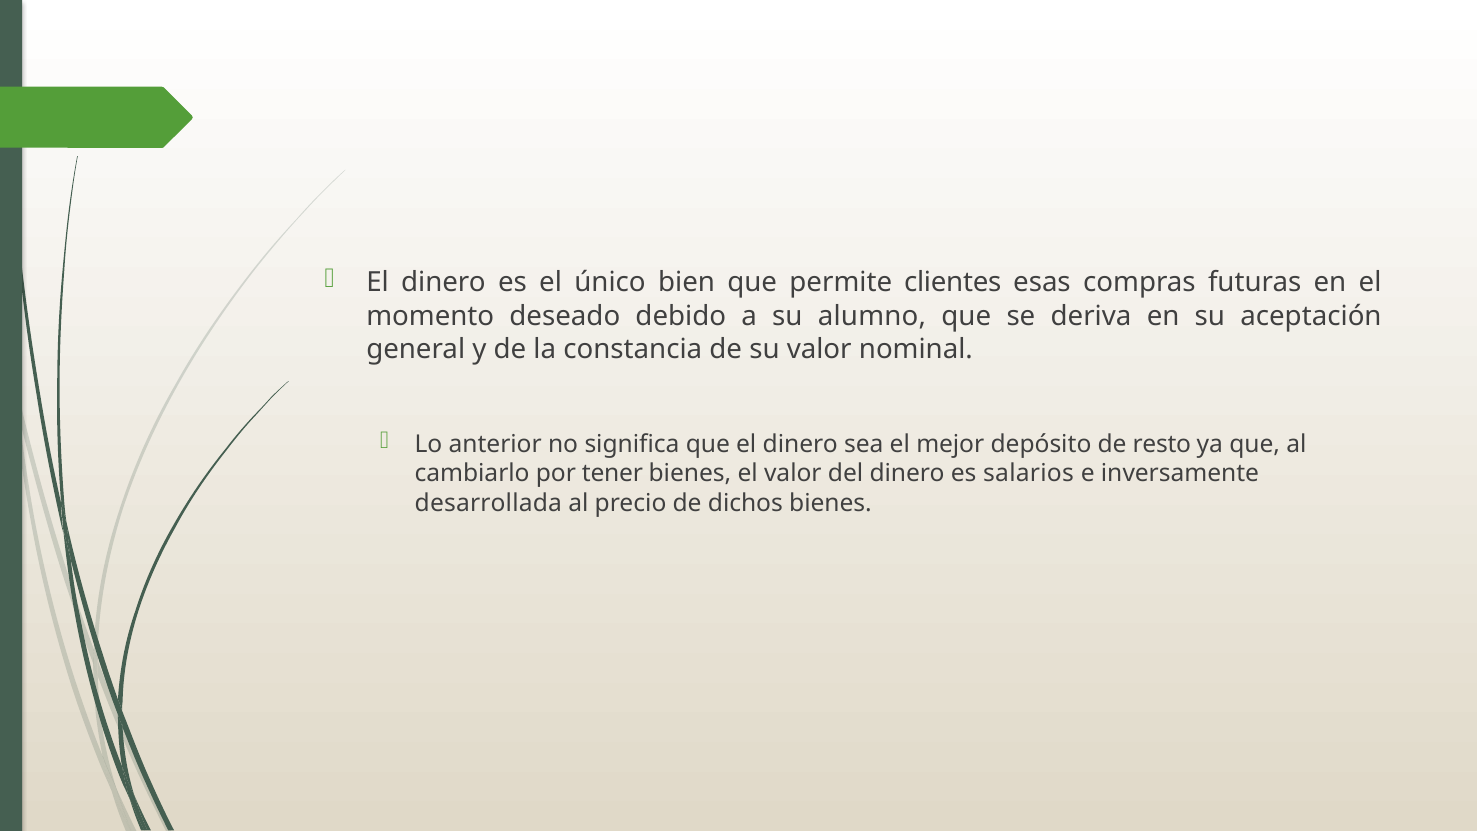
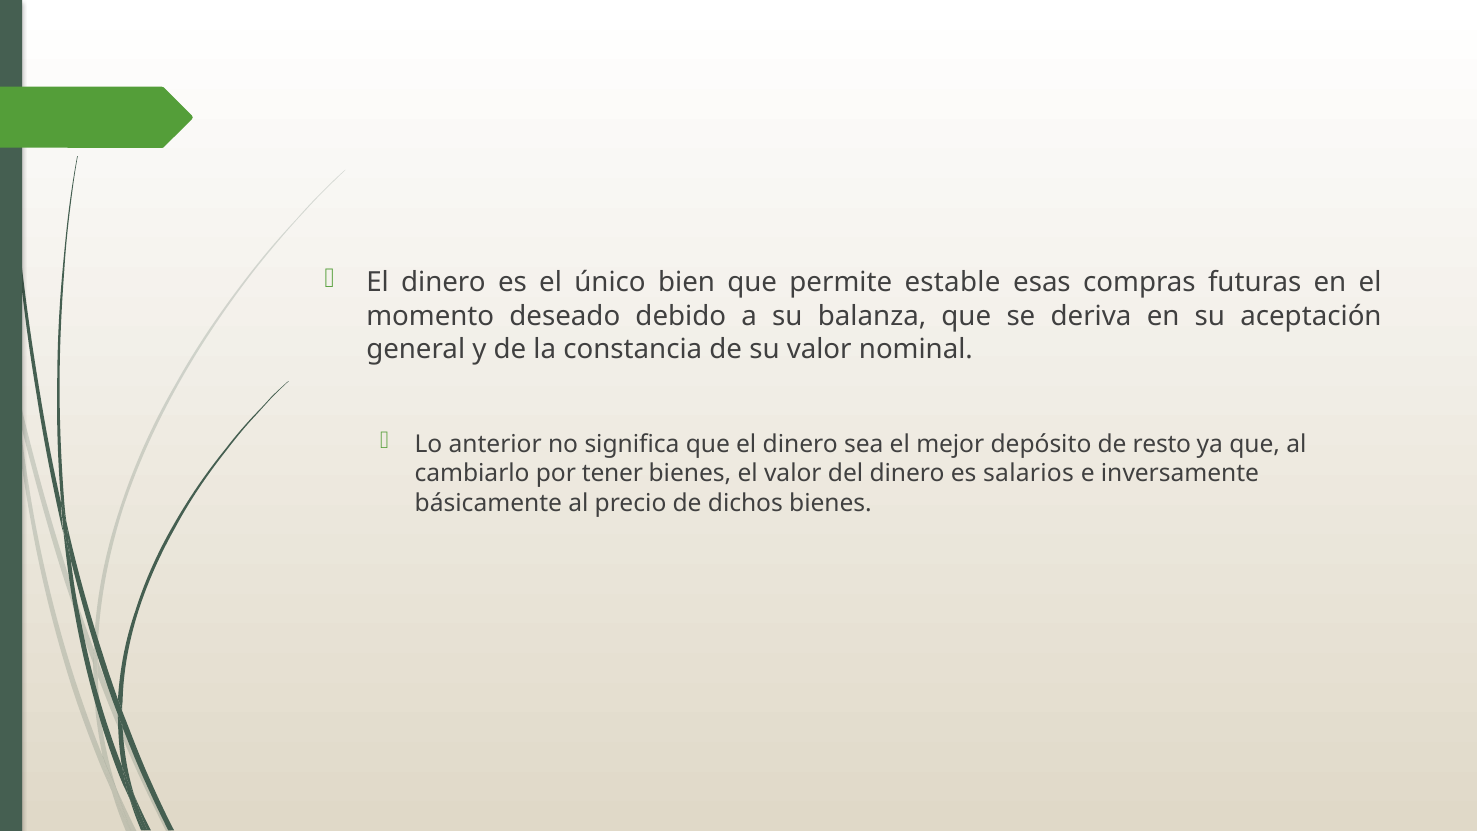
clientes: clientes -> estable (952, 283)
alumno: alumno -> balanza (872, 316)
desarrollada: desarrollada -> básicamente (488, 503)
